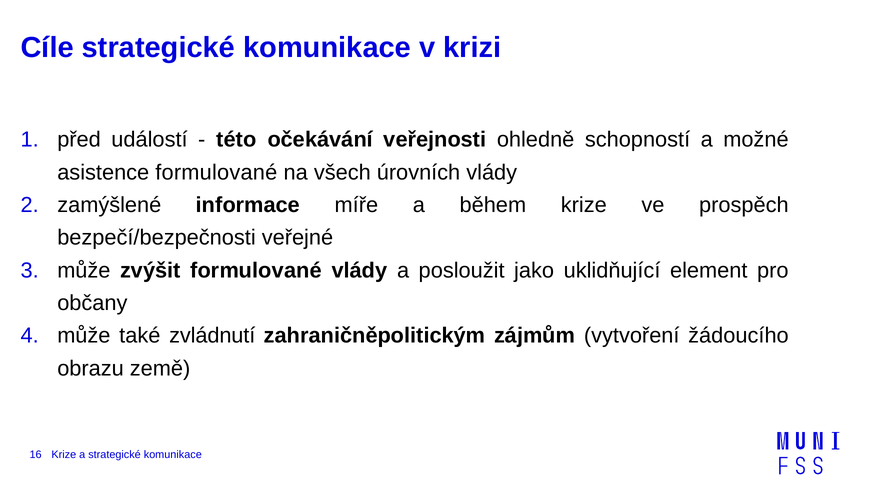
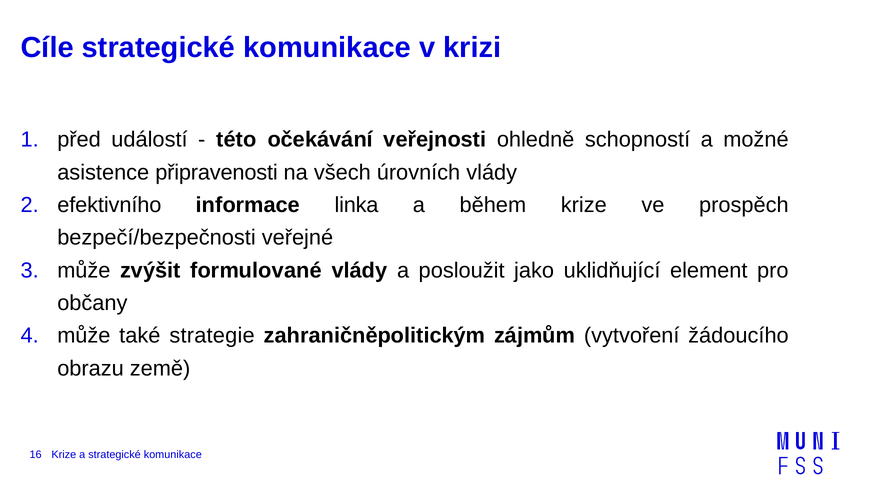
asistence formulované: formulované -> připravenosti (217, 172)
zamýšlené: zamýšlené -> efektivního (109, 205)
míře: míře -> linka (356, 205)
zvládnutí: zvládnutí -> strategie (212, 336)
